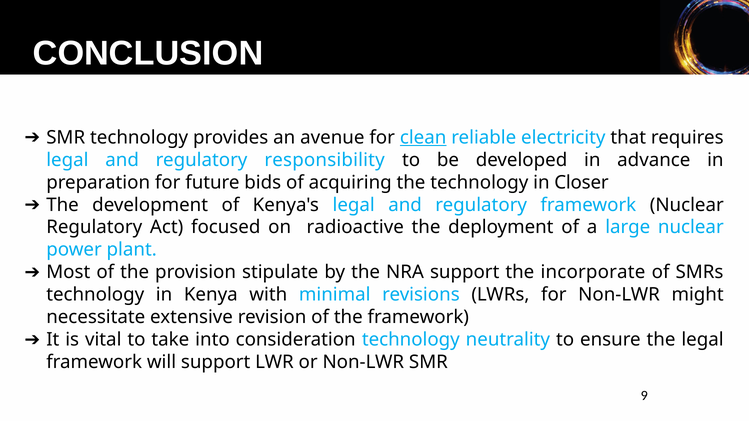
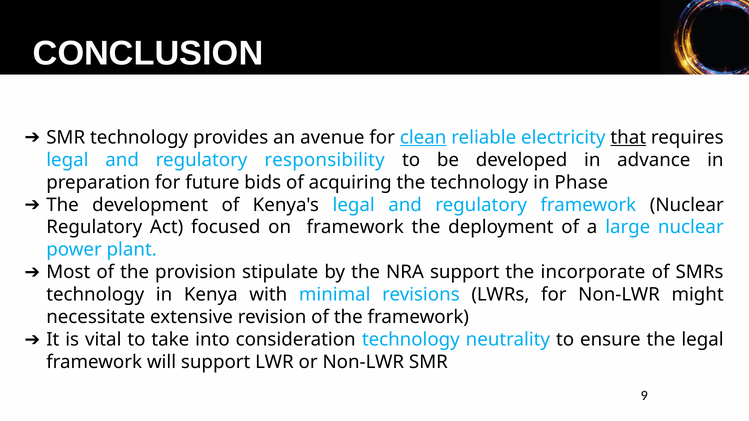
that underline: none -> present (628, 138)
Closer: Closer -> Phase (581, 183)
on radioactive: radioactive -> framework (355, 227)
